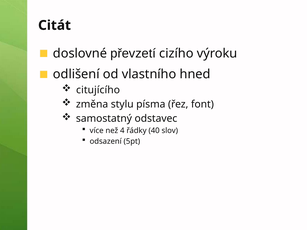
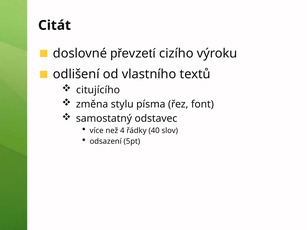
hned: hned -> textů (195, 74)
